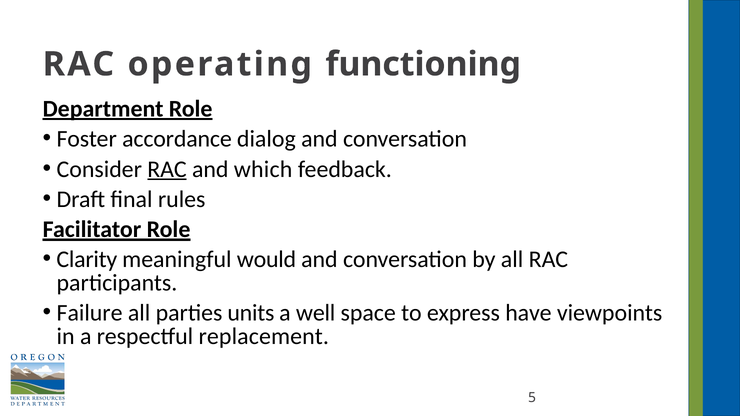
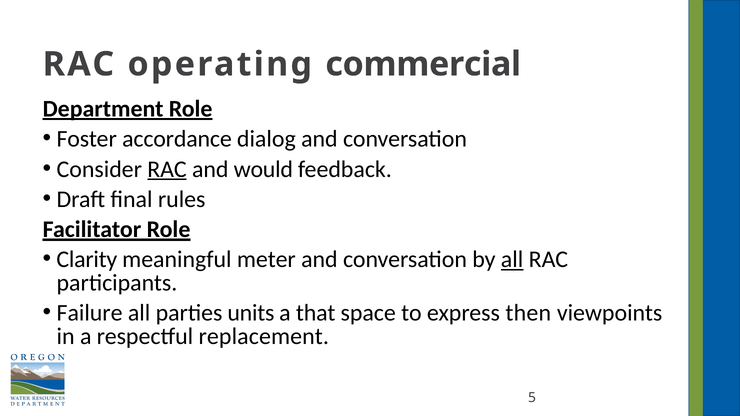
functioning: functioning -> commercial (423, 64)
which: which -> would (263, 169)
would: would -> meter (266, 260)
all underline: none -> present (512, 260)
well: well -> that (316, 313)
have: have -> then (528, 313)
